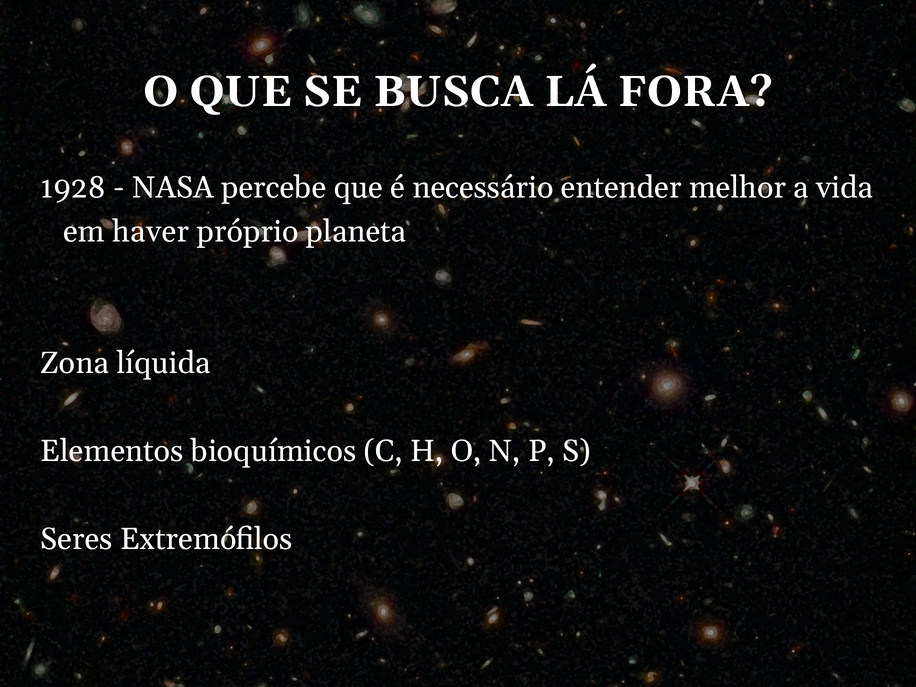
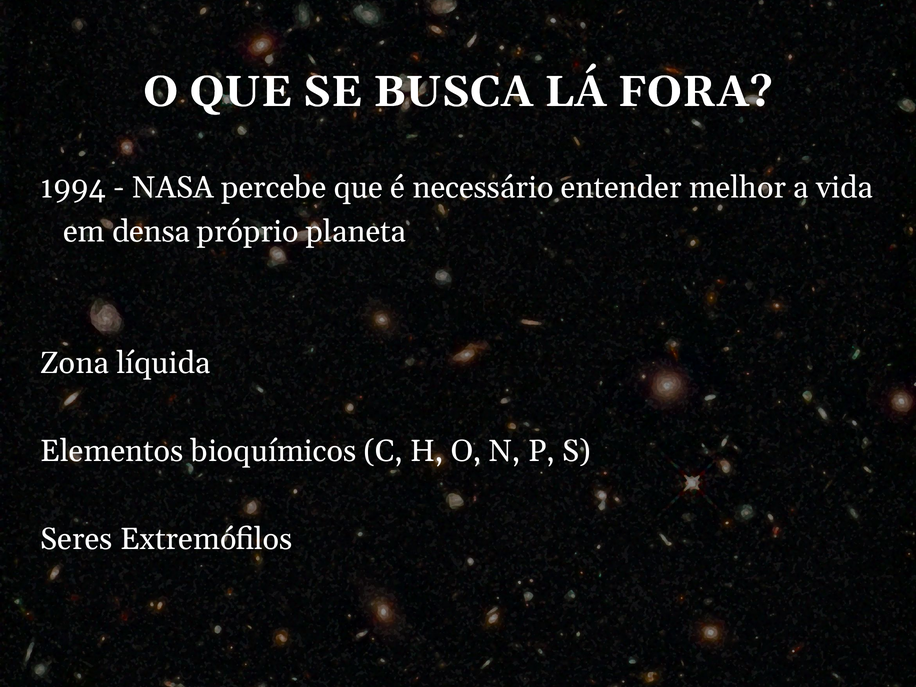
1928: 1928 -> 1994 (73, 188)
haver: haver -> densa (151, 232)
